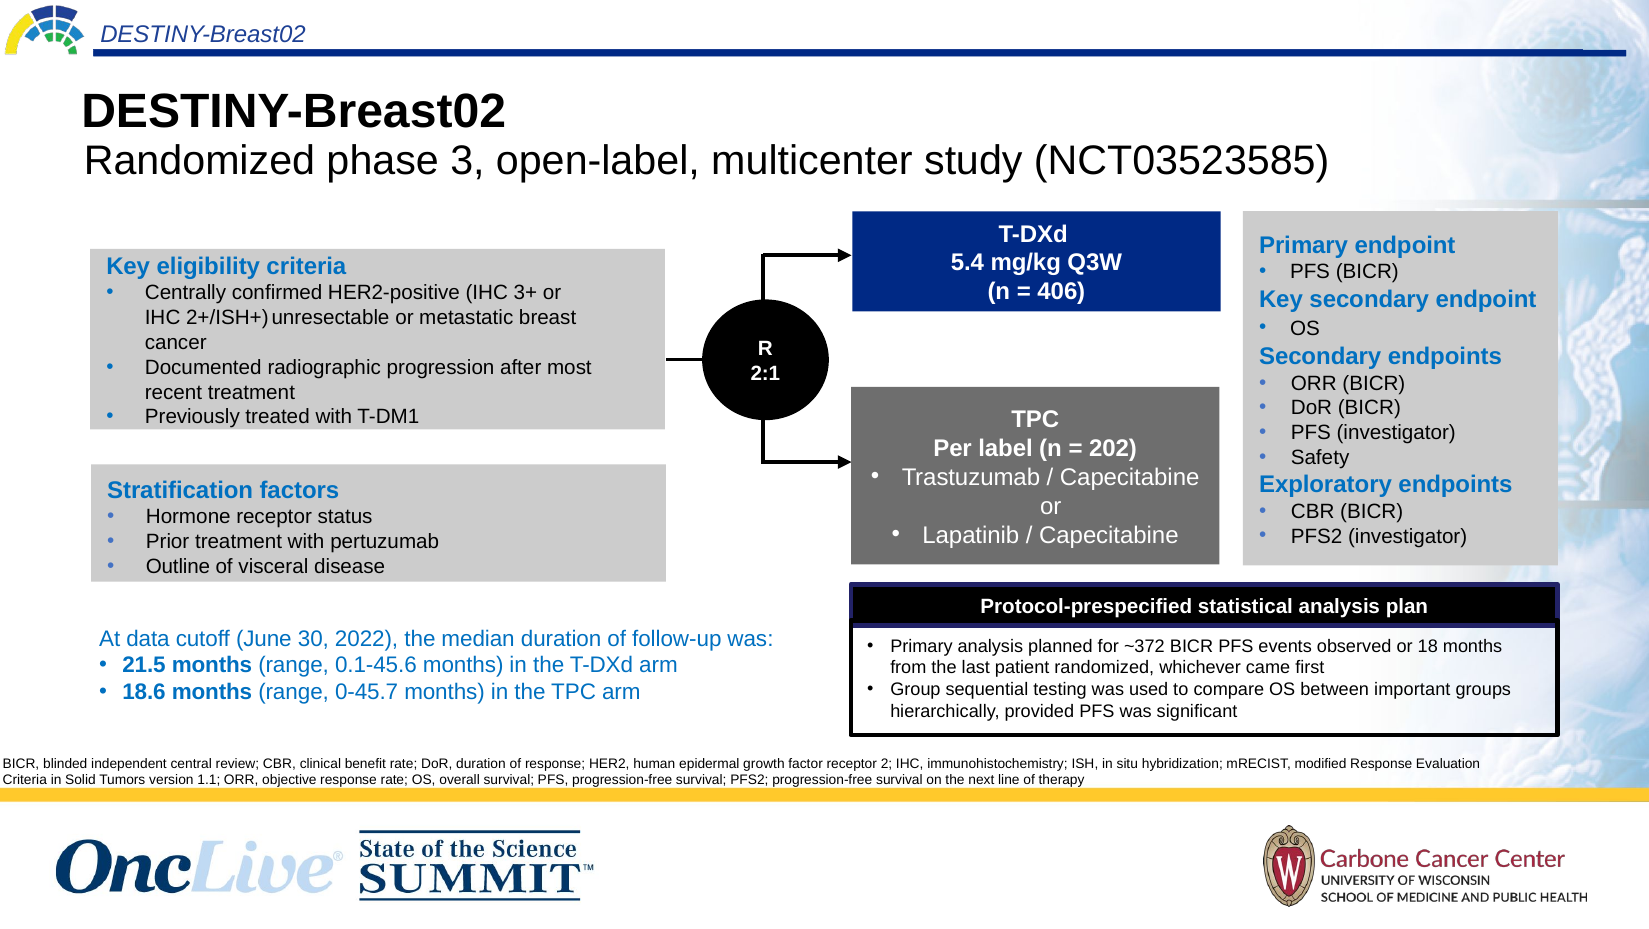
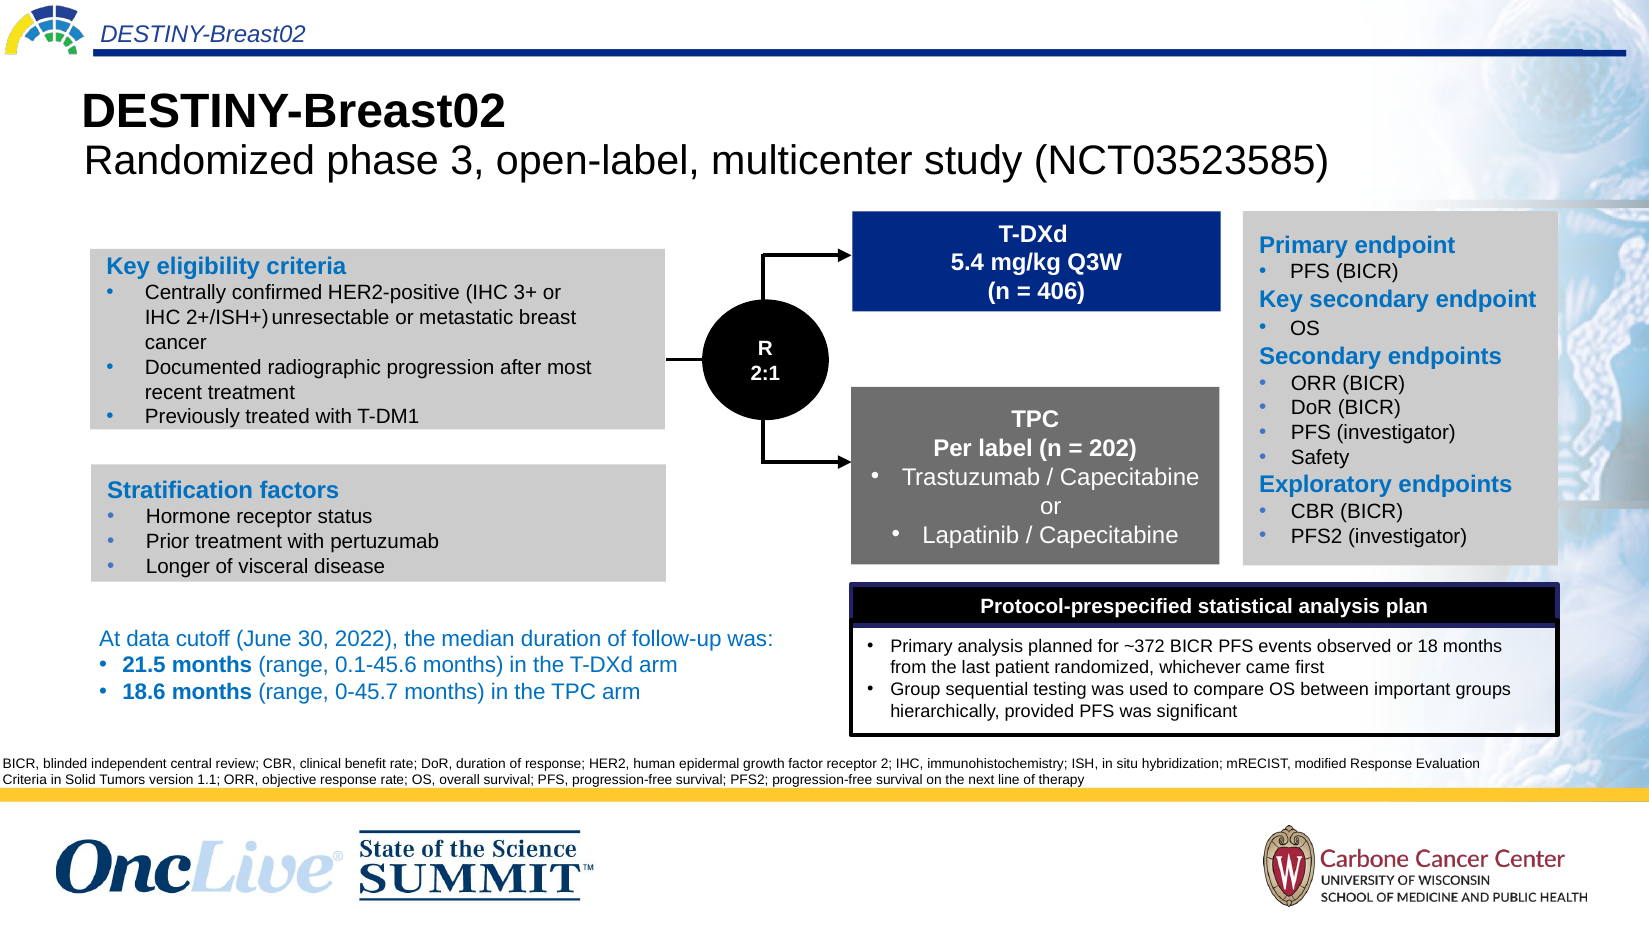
Outline: Outline -> Longer (178, 566)
